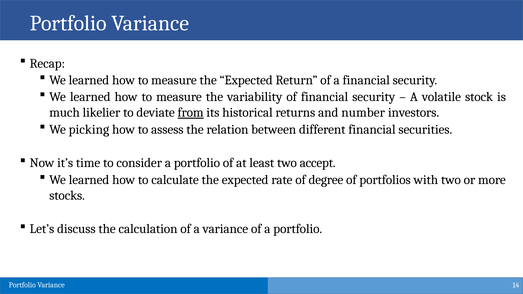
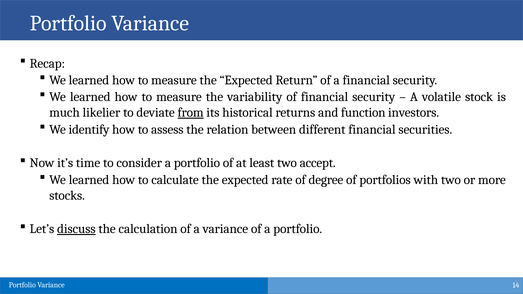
number: number -> function (363, 113)
picking: picking -> identify (89, 129)
discuss underline: none -> present (76, 229)
